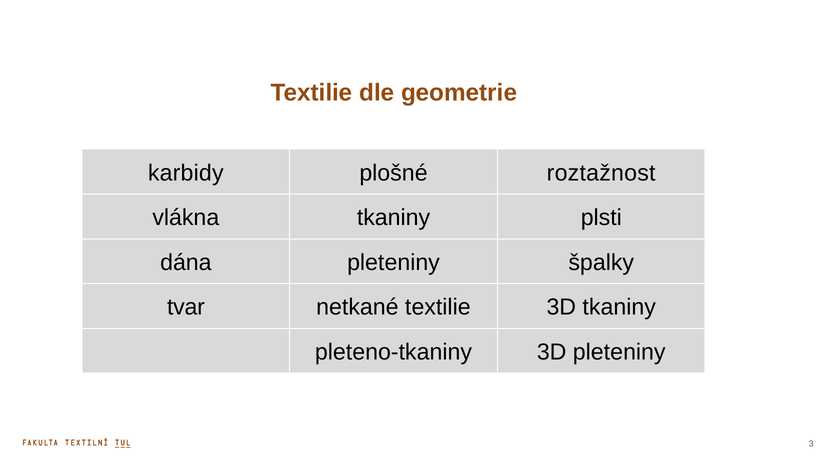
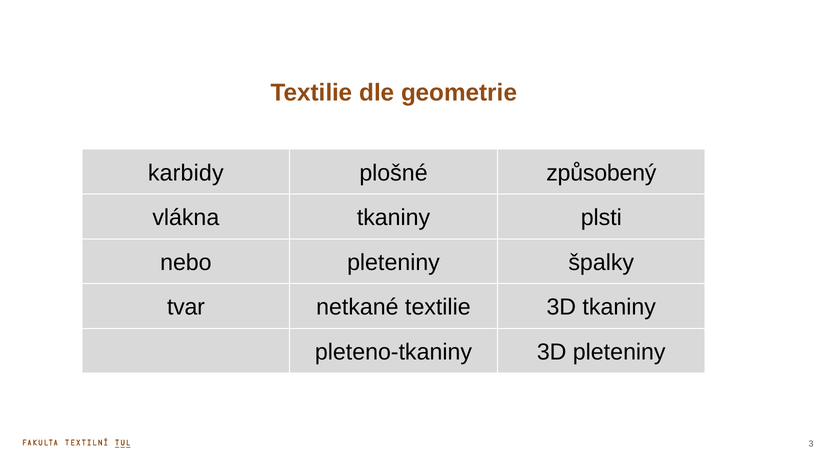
roztažnost: roztažnost -> způsobený (601, 173)
dána: dána -> nebo (186, 262)
